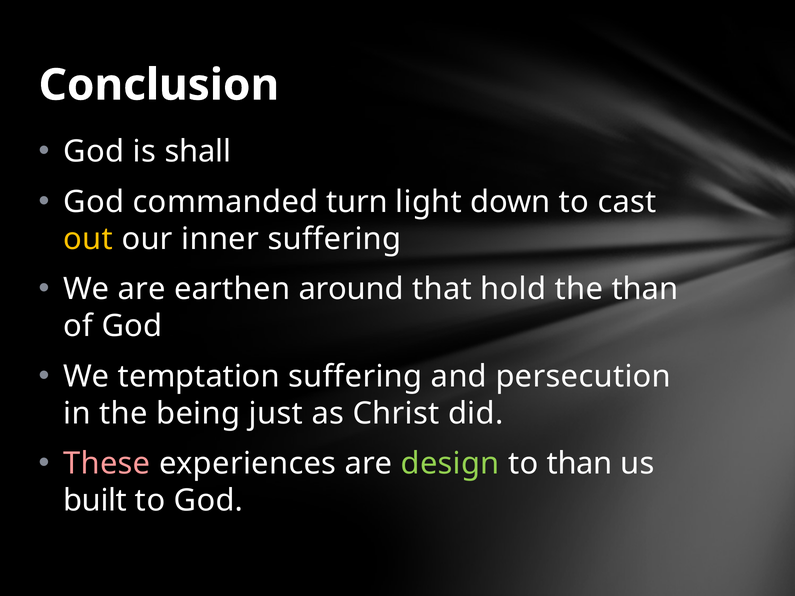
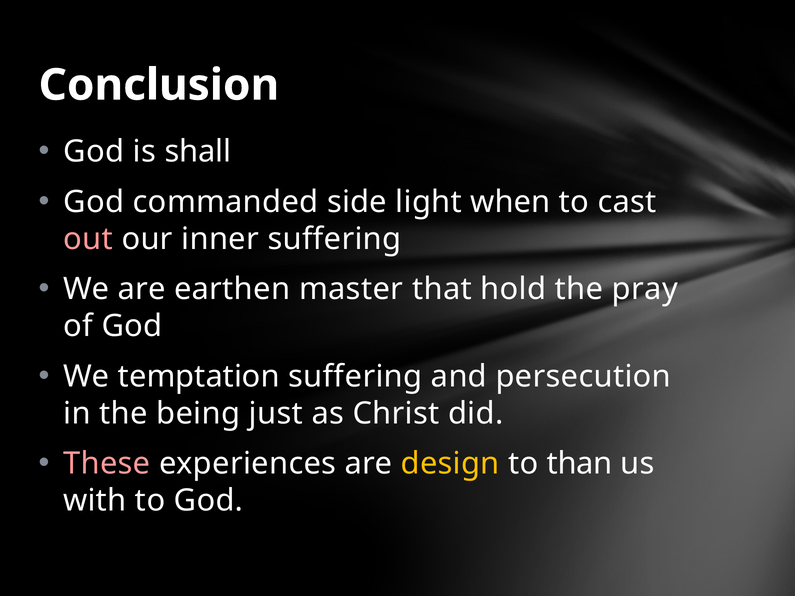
turn: turn -> side (357, 202)
down: down -> when (510, 202)
out colour: yellow -> pink (88, 239)
around: around -> master (351, 289)
the than: than -> pray (645, 289)
design colour: light green -> yellow (450, 464)
built: built -> with (95, 501)
